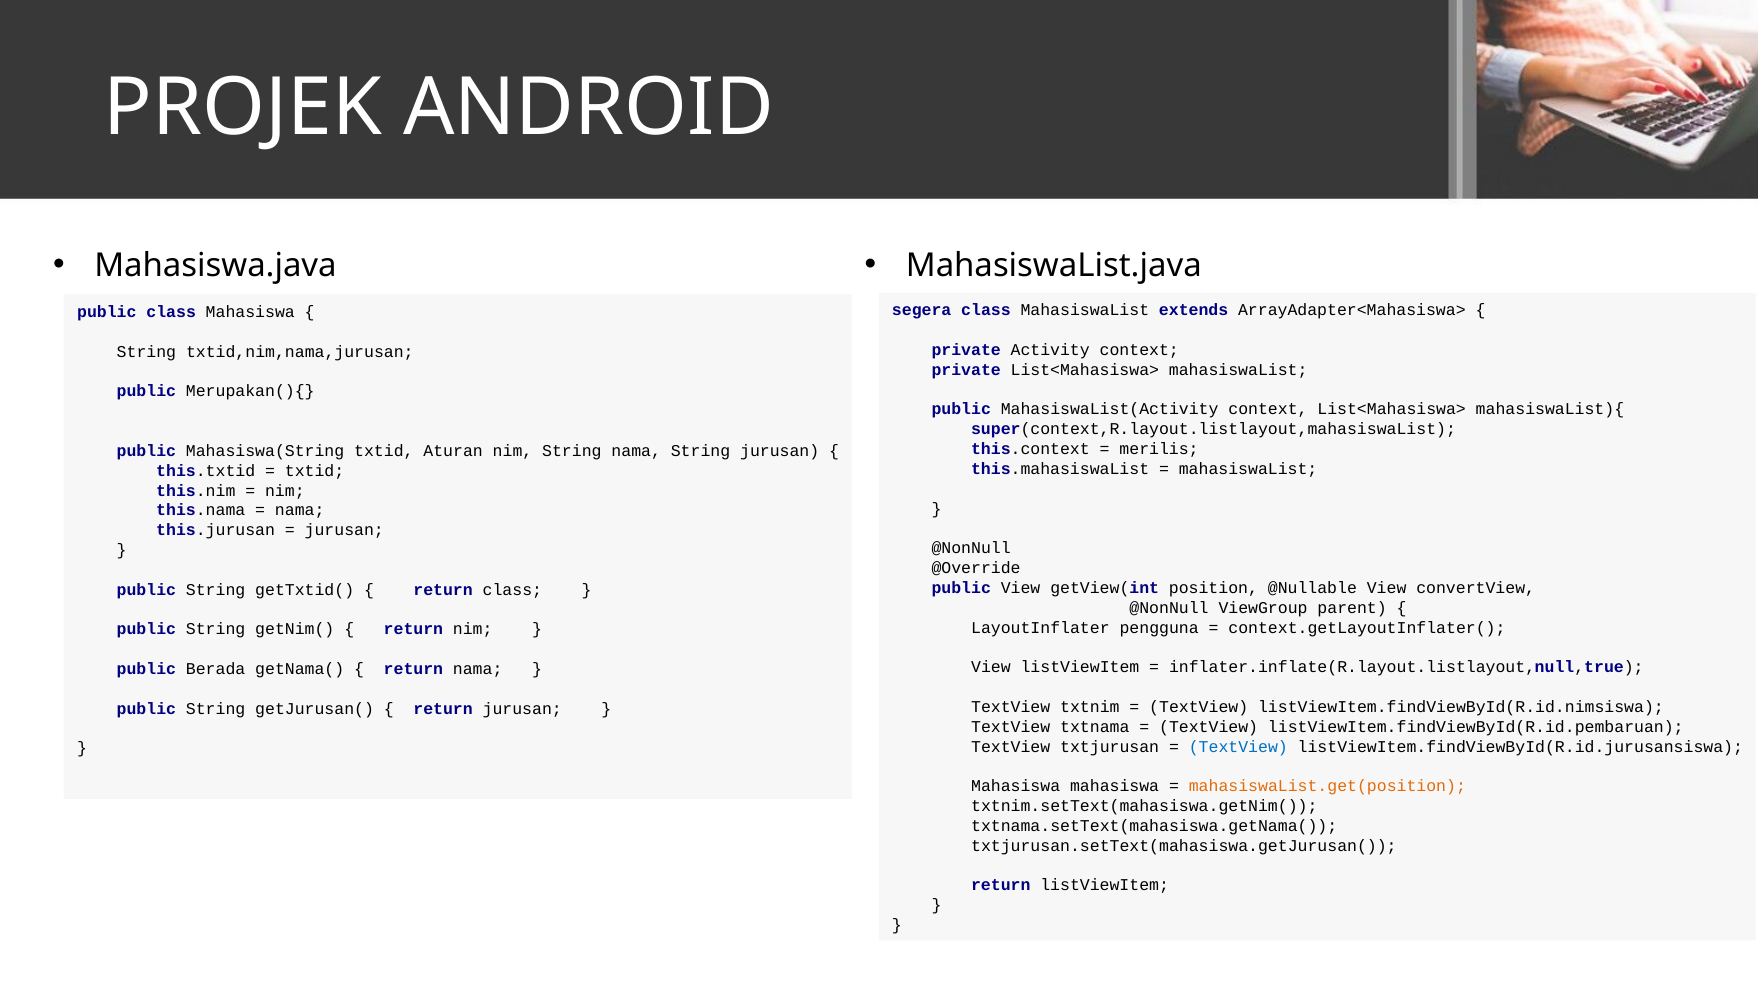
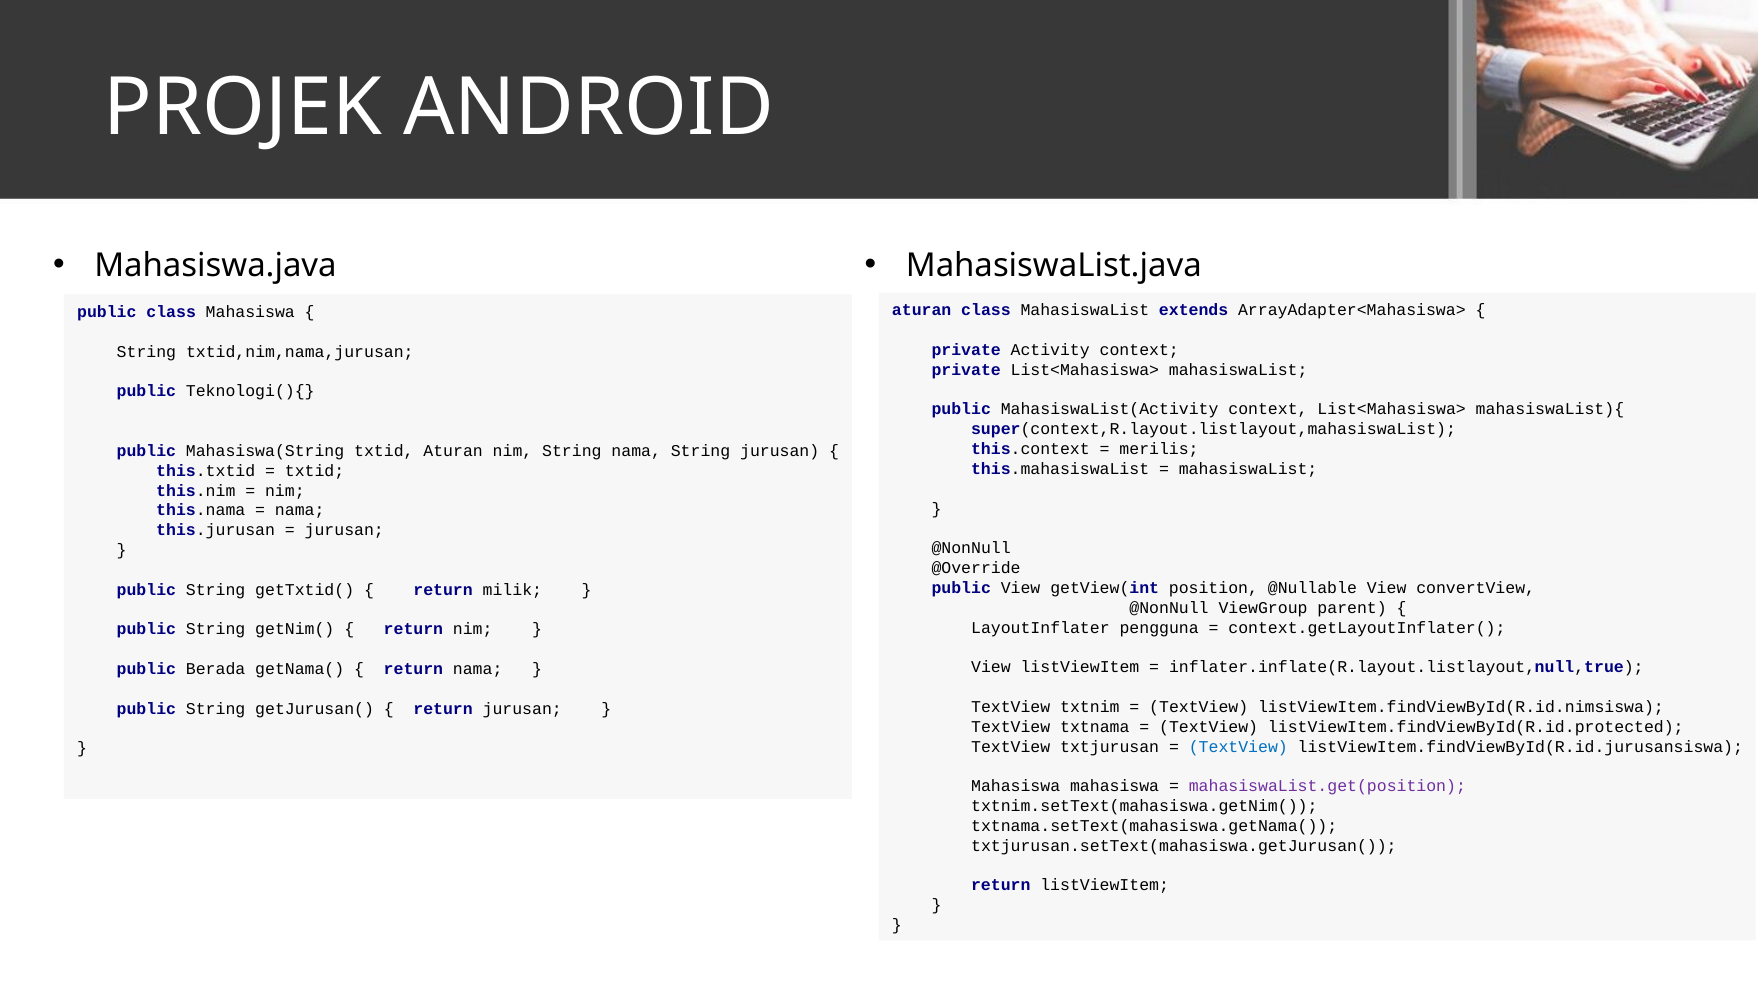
segera: segera -> aturan (922, 310)
Merupakan(){: Merupakan(){ -> Teknologi(){ (250, 391)
return class: class -> milik (512, 590)
listViewItem.findViewById(R.id.pembaruan: listViewItem.findViewById(R.id.pembaruan -> listViewItem.findViewById(R.id.protected (1476, 727)
mahasiswaList.get(position colour: orange -> purple (1327, 786)
